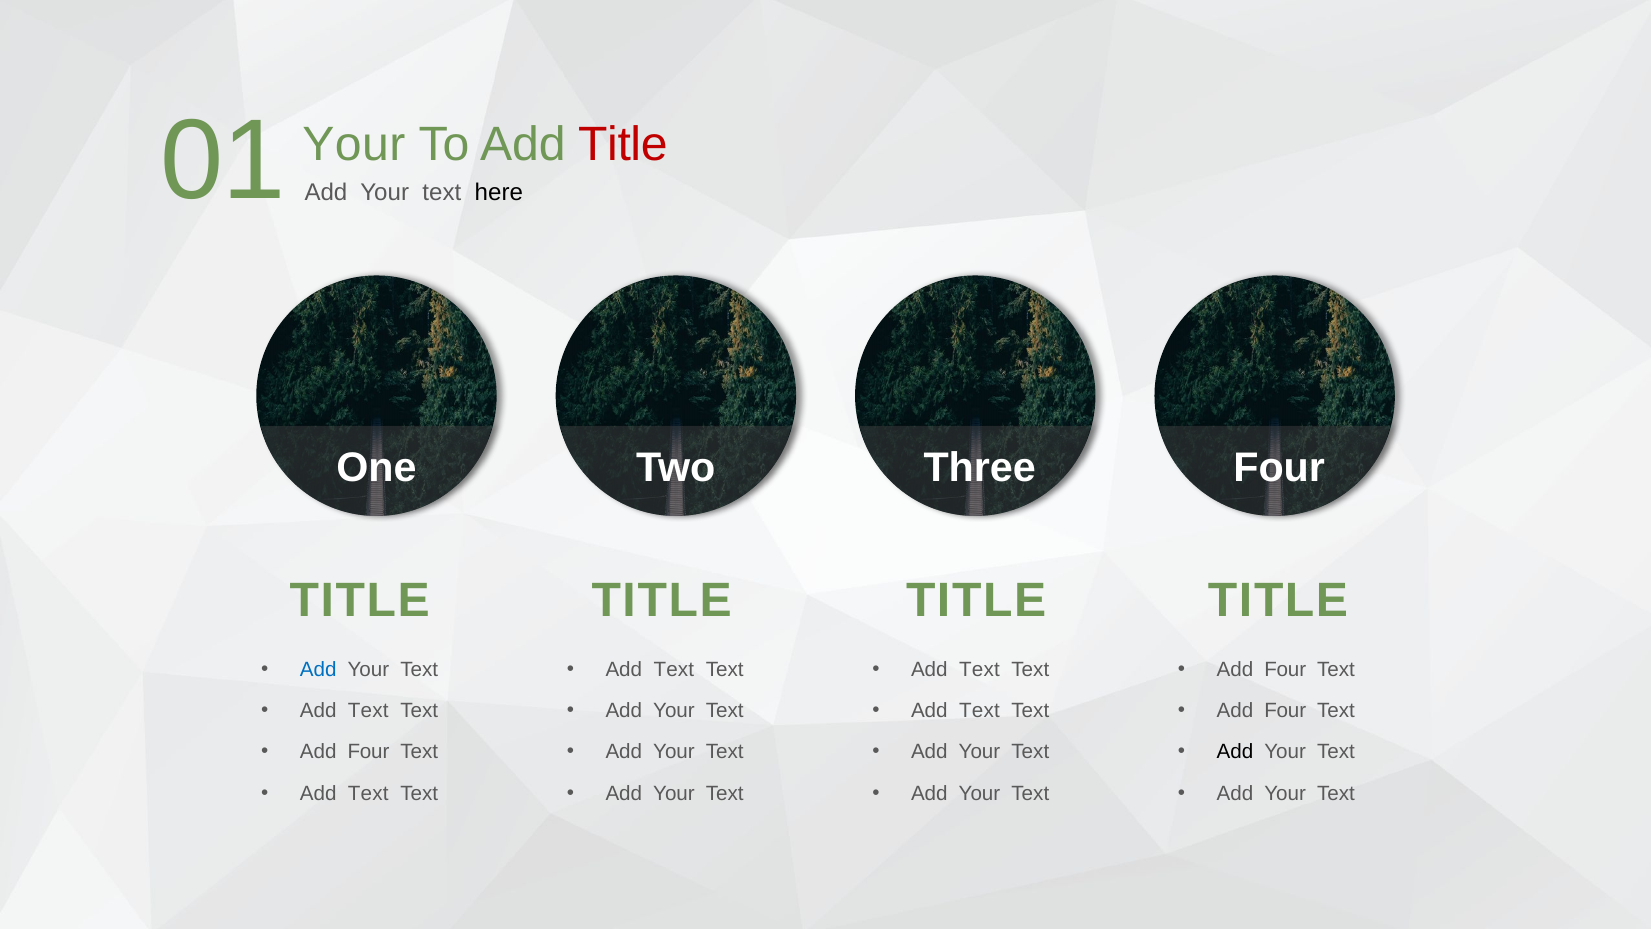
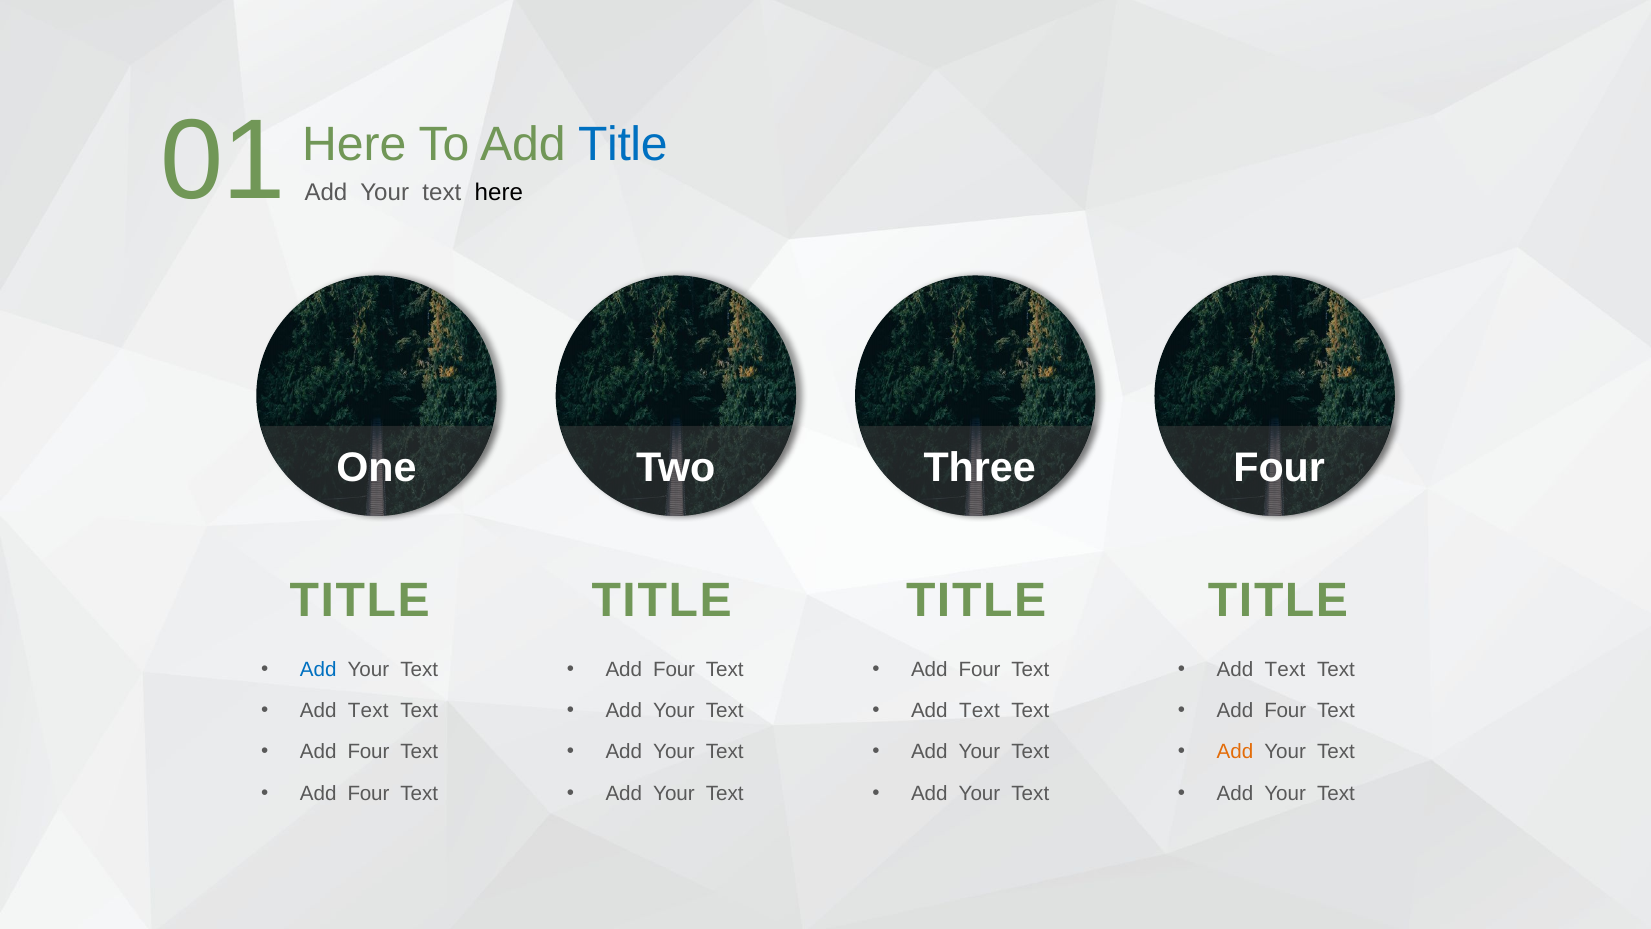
01 Your: Your -> Here (354, 144)
Title colour: red -> blue (623, 144)
Text: Text -> Four (674, 669)
Text: Text -> Four (980, 669)
Four: Four -> Text (1285, 669)
Add colour: black -> orange (1235, 752)
Text: Text -> Four (368, 793)
